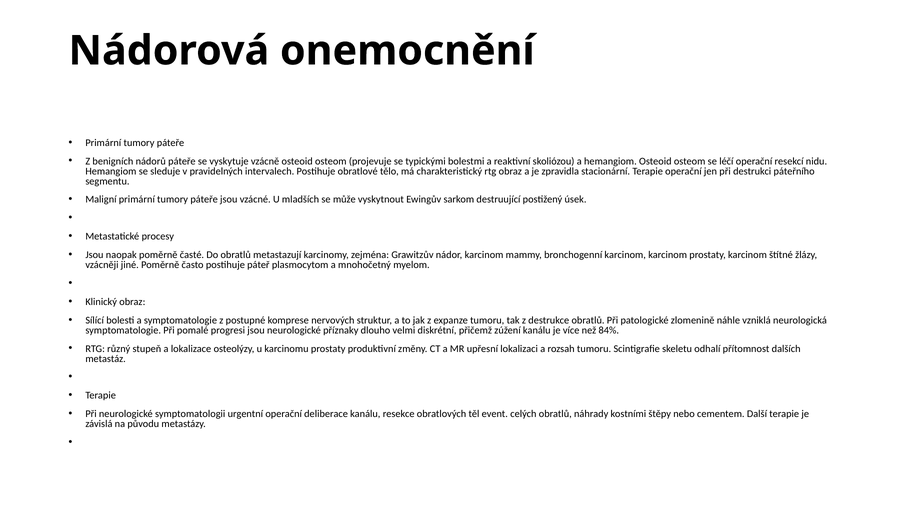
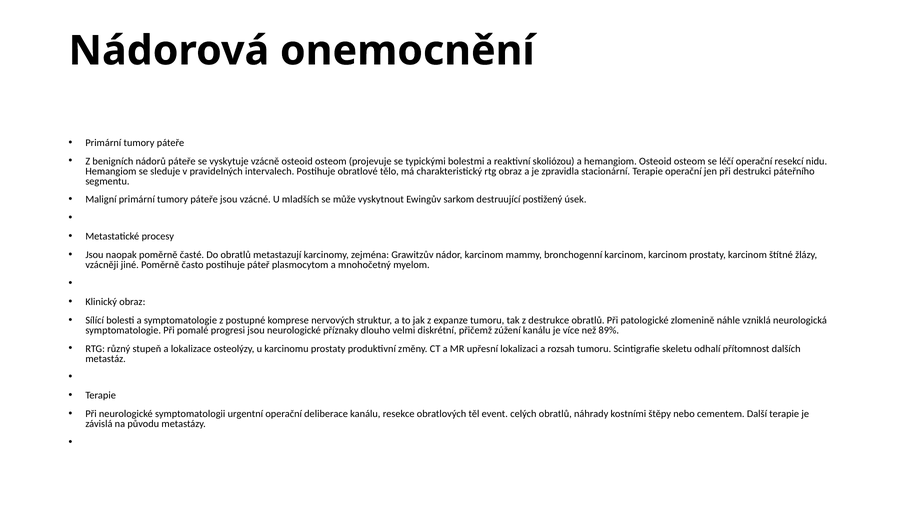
84%: 84% -> 89% (609, 330)
